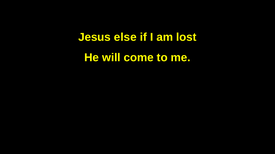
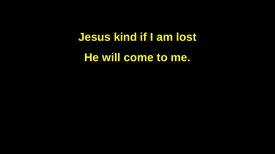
else: else -> kind (125, 37)
